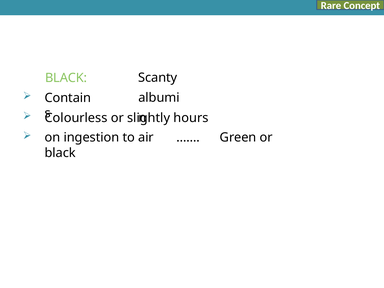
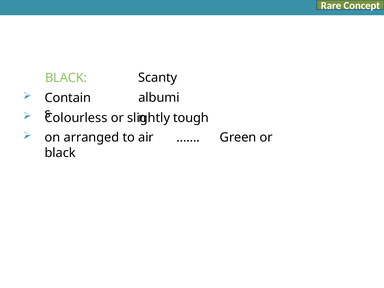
hours: hours -> tough (191, 118)
ingestion: ingestion -> arranged (91, 137)
